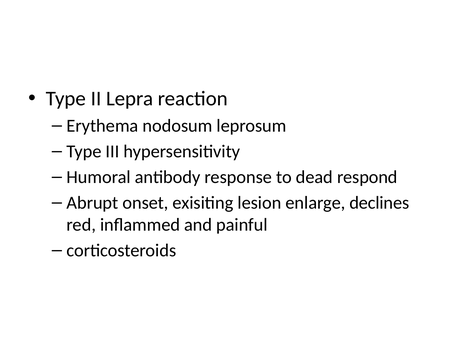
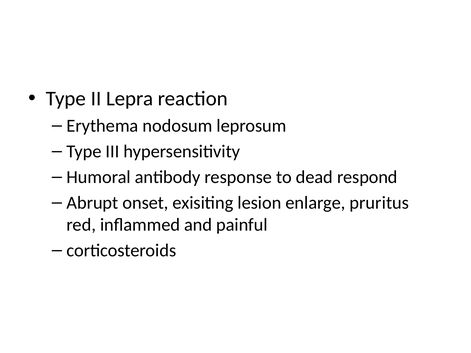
declines: declines -> pruritus (379, 203)
